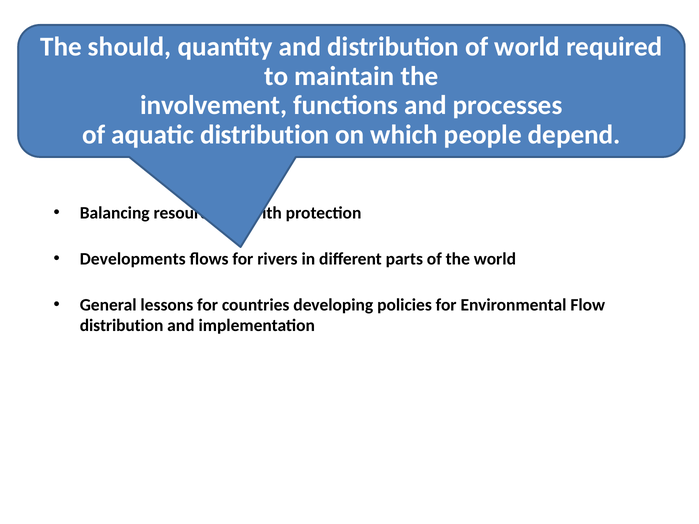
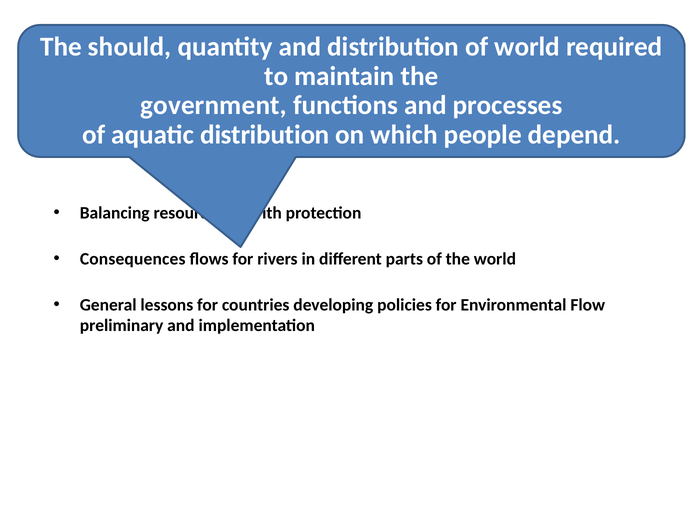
involvement: involvement -> government (214, 106)
Developments: Developments -> Consequences (133, 259)
distribution: distribution -> preliminary (122, 326)
